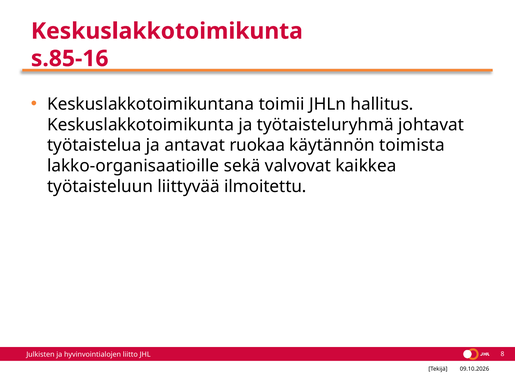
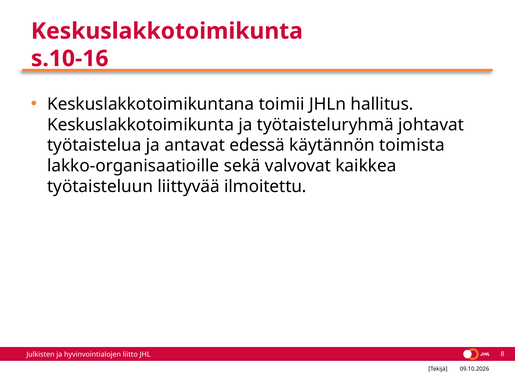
s.85-16: s.85-16 -> s.10-16 (70, 59)
ruokaa: ruokaa -> edessä (257, 145)
